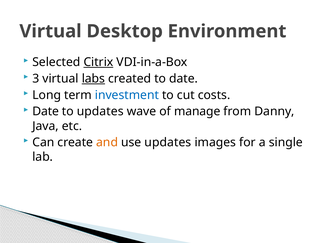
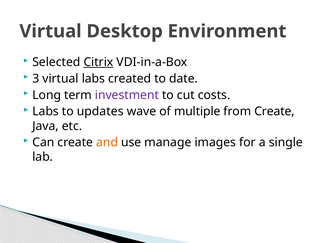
labs underline: present -> none (93, 79)
investment colour: blue -> purple (127, 95)
Date: Date -> Labs (46, 111)
manage: manage -> multiple (197, 111)
from Danny: Danny -> Create (274, 111)
use updates: updates -> manage (168, 142)
